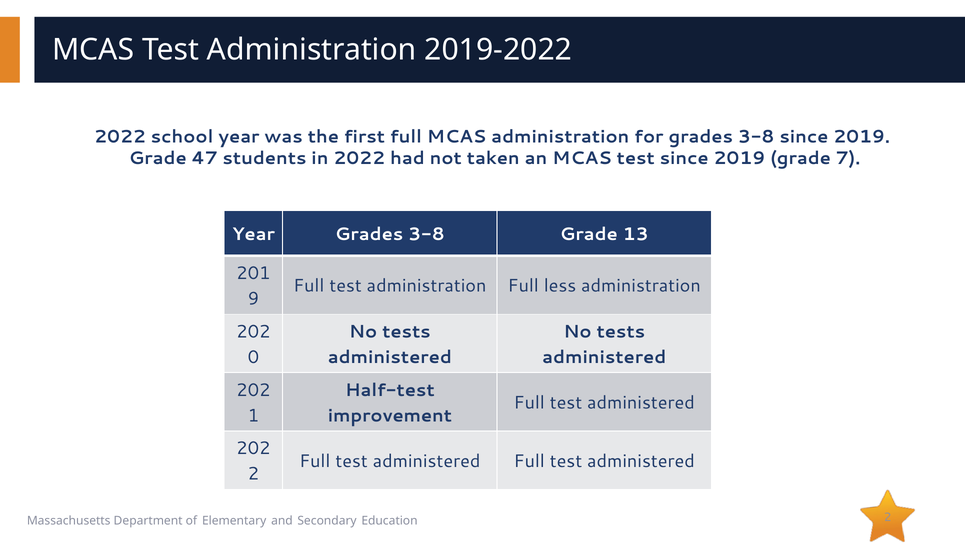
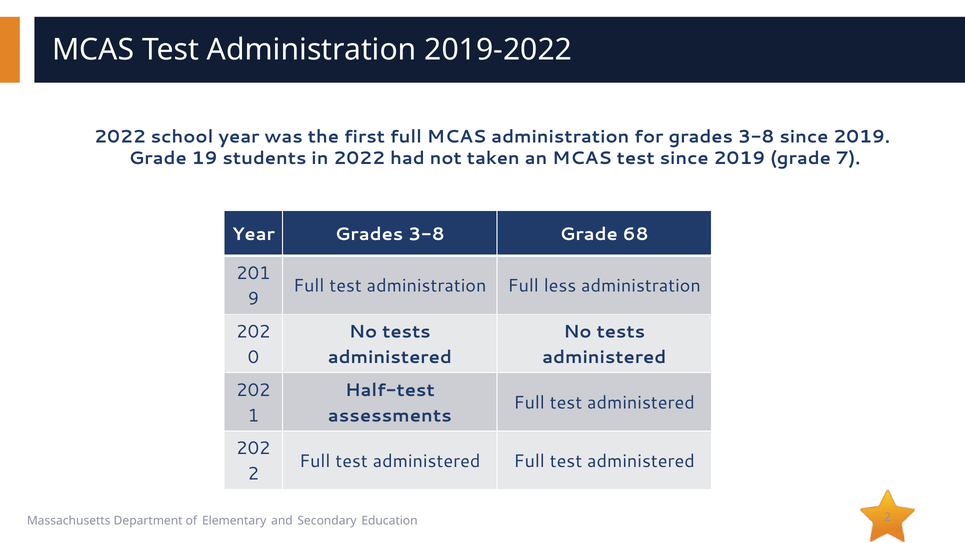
47: 47 -> 19 (205, 158)
13: 13 -> 68 (636, 234)
improvement: improvement -> assessments (390, 415)
